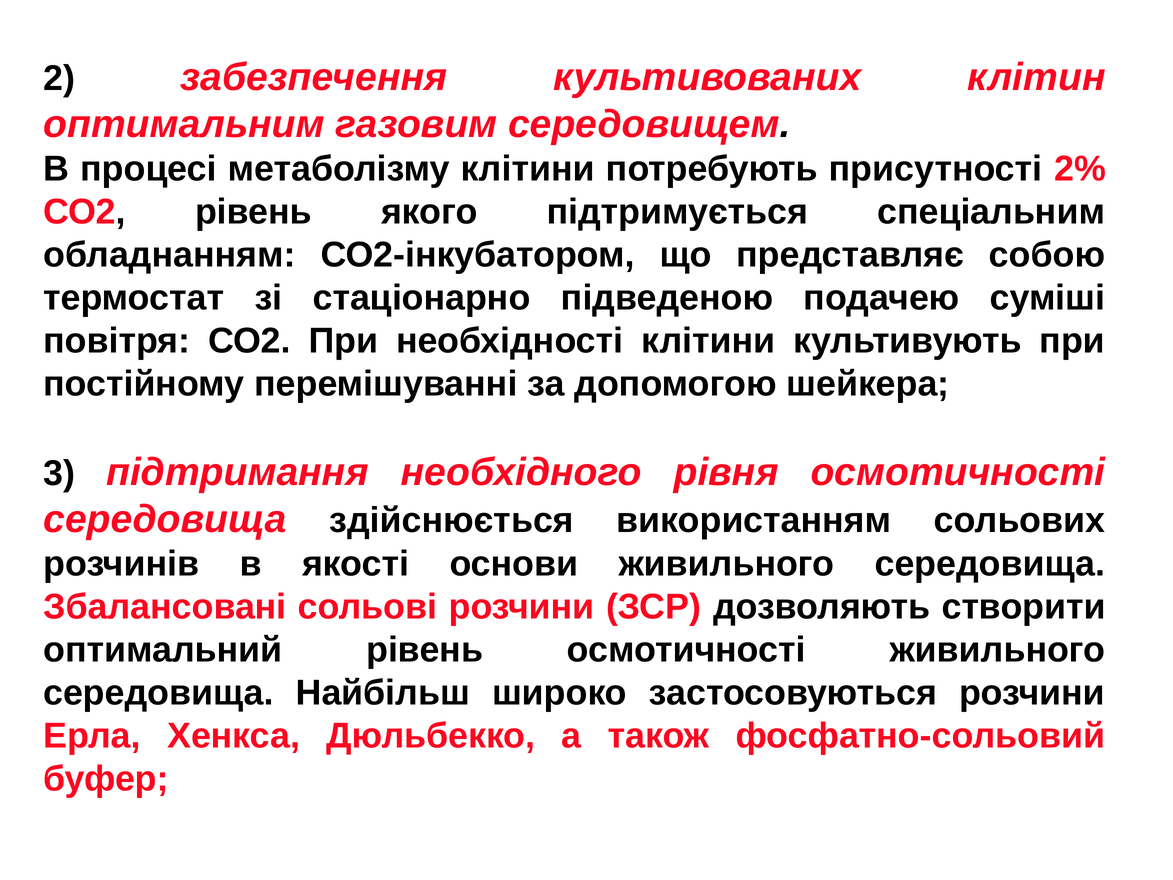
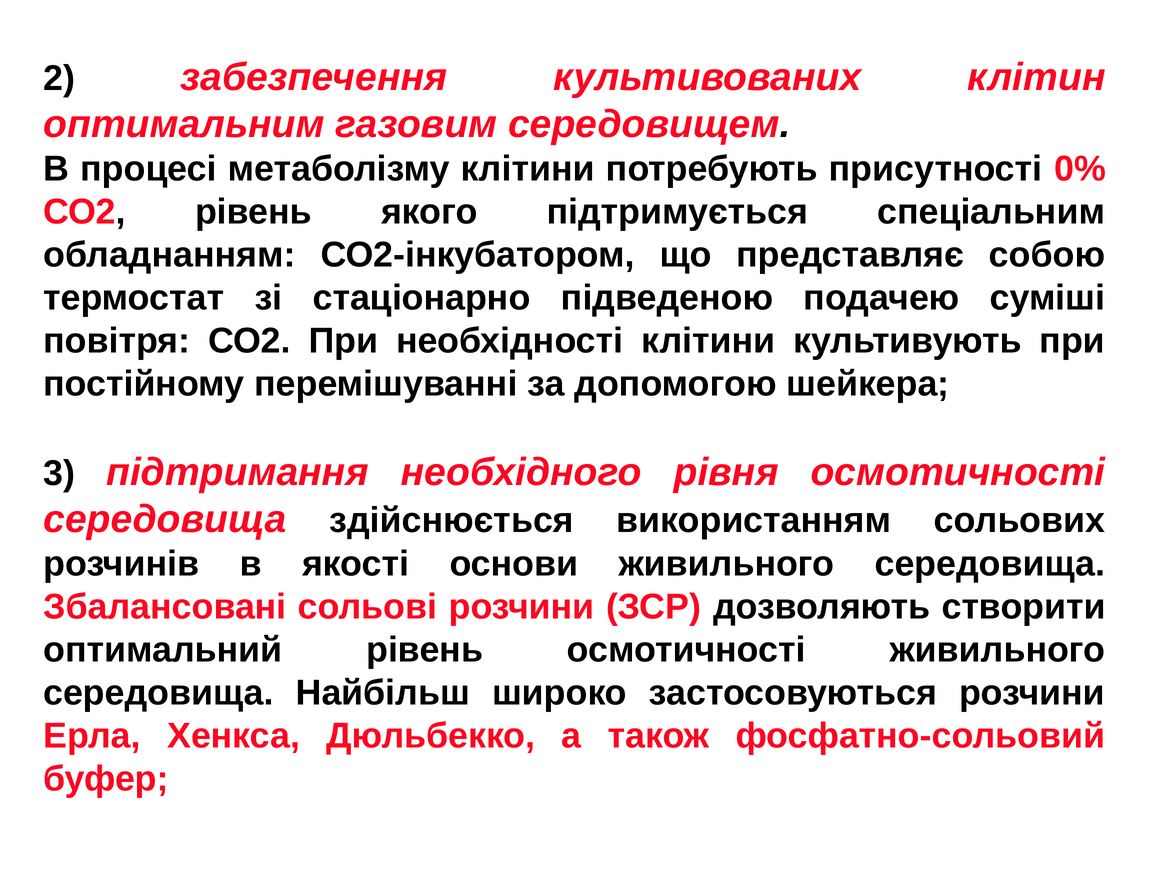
2%: 2% -> 0% (1080, 169)
